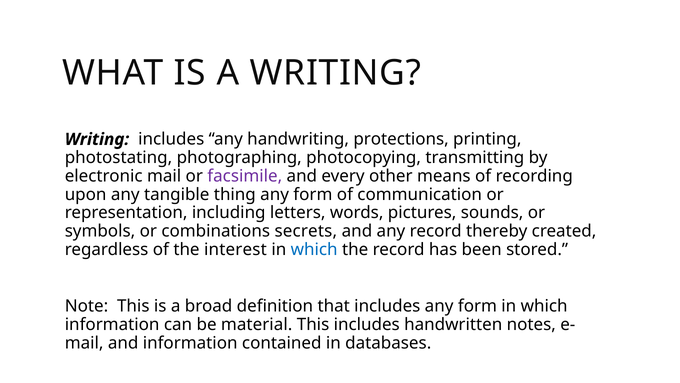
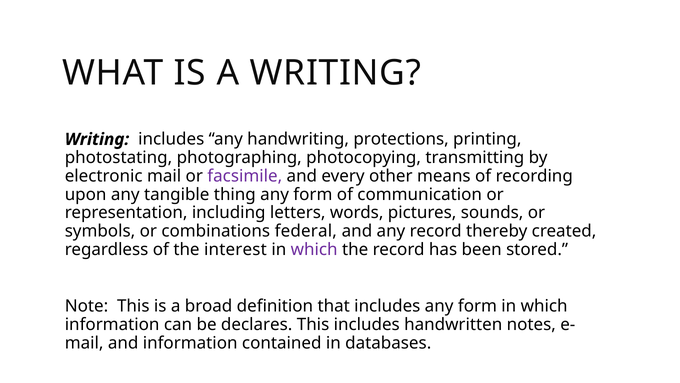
secrets: secrets -> federal (306, 231)
which colour: blue -> purple (314, 249)
material: material -> declares (257, 324)
